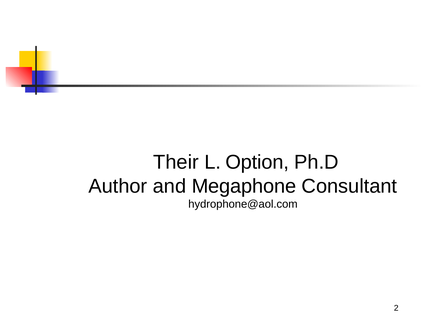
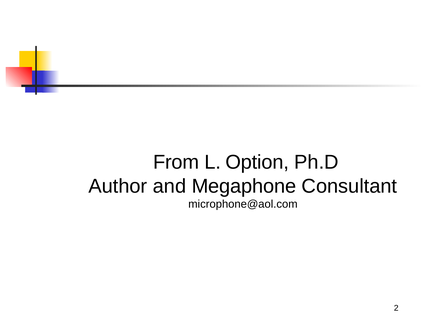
Their: Their -> From (176, 162)
hydrophone@aol.com: hydrophone@aol.com -> microphone@aol.com (243, 204)
